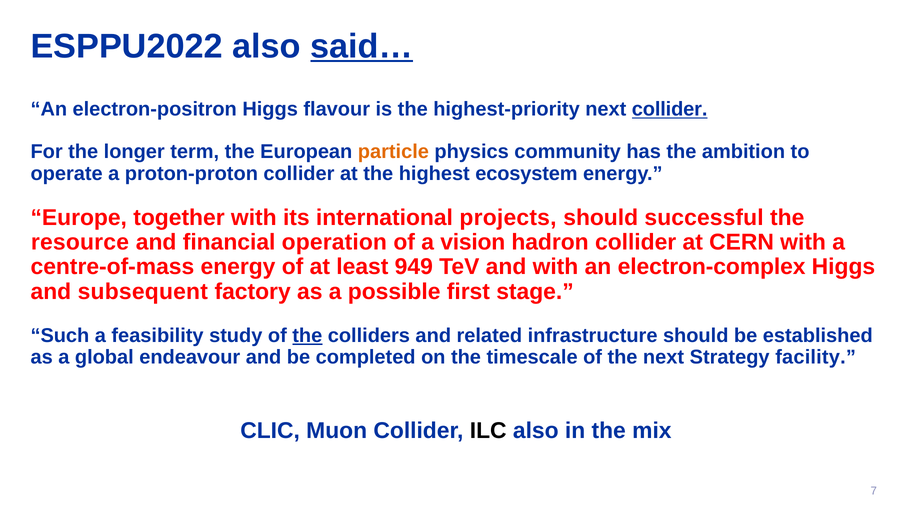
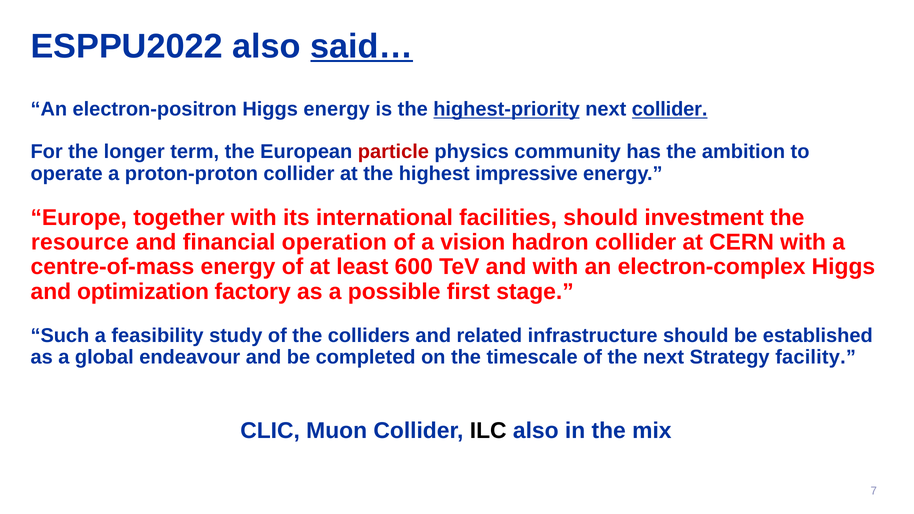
Higgs flavour: flavour -> energy (337, 109)
highest-priority underline: none -> present (507, 109)
particle colour: orange -> red (393, 152)
ecosystem: ecosystem -> impressive (527, 174)
projects: projects -> facilities (508, 218)
successful: successful -> investment (704, 218)
949: 949 -> 600 (414, 267)
subsequent: subsequent -> optimization (143, 292)
the underline: present -> none (307, 336)
